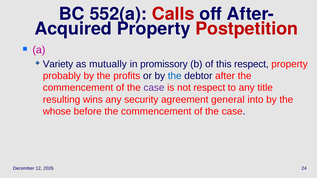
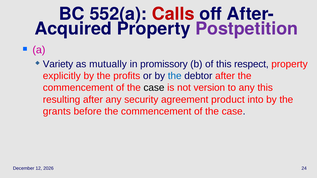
Postpetition colour: red -> purple (247, 29)
probably: probably -> explicitly (62, 76)
case colour: purple -> black (154, 88)
not respect: respect -> version (209, 88)
any title: title -> this (265, 88)
resulting wins: wins -> after (93, 100)
general: general -> product (228, 100)
whose: whose -> grants (57, 112)
